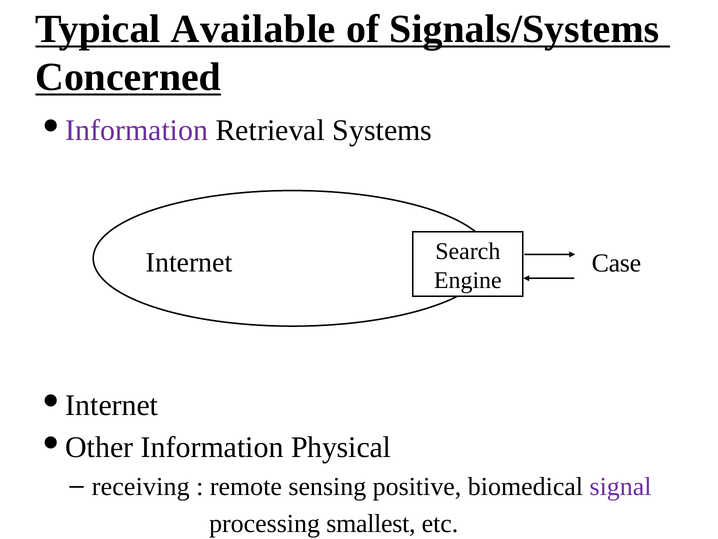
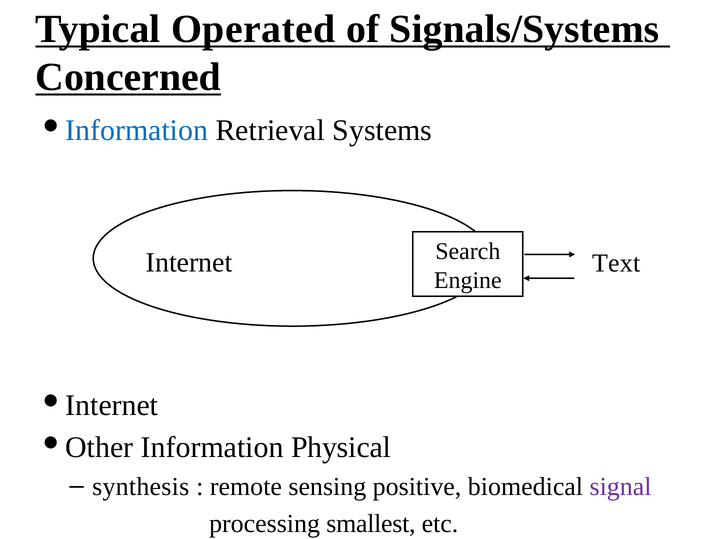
Available: Available -> Operated (253, 29)
Information colour: purple -> blue (137, 130)
Case: Case -> Text (616, 263)
receiving: receiving -> synthesis (141, 486)
